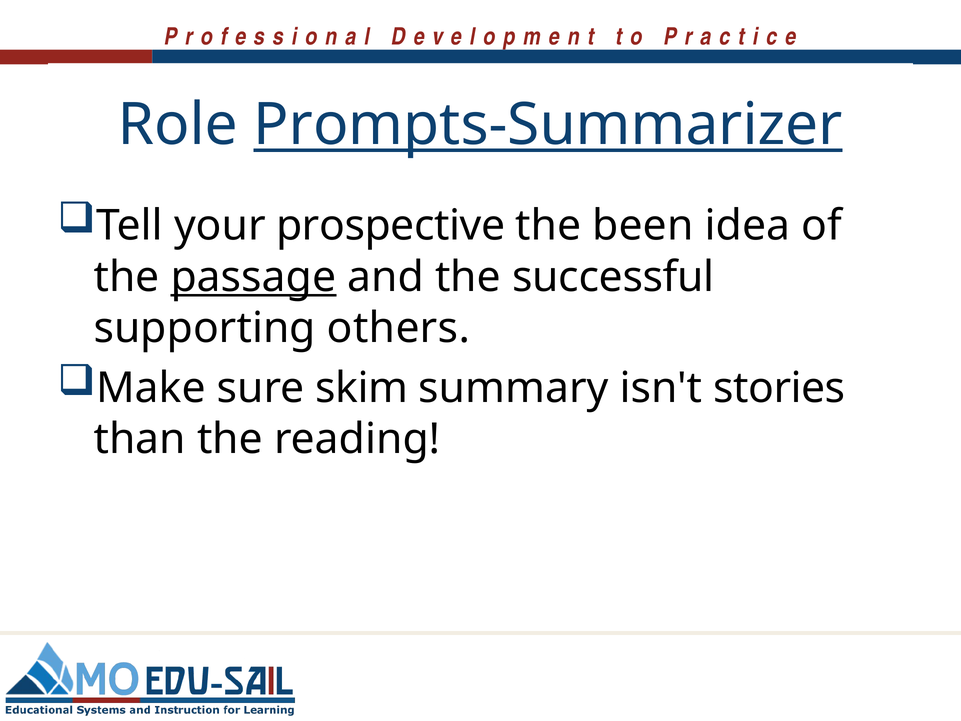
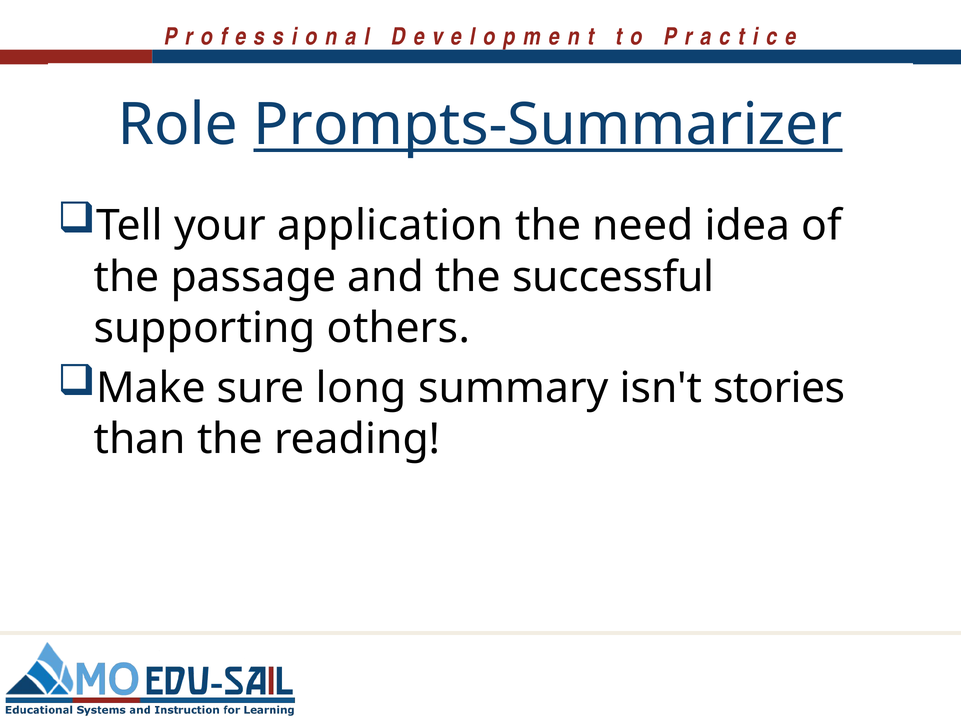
prospective: prospective -> application (390, 226)
been: been -> need (643, 226)
passage underline: present -> none (253, 277)
skim: skim -> long (361, 388)
